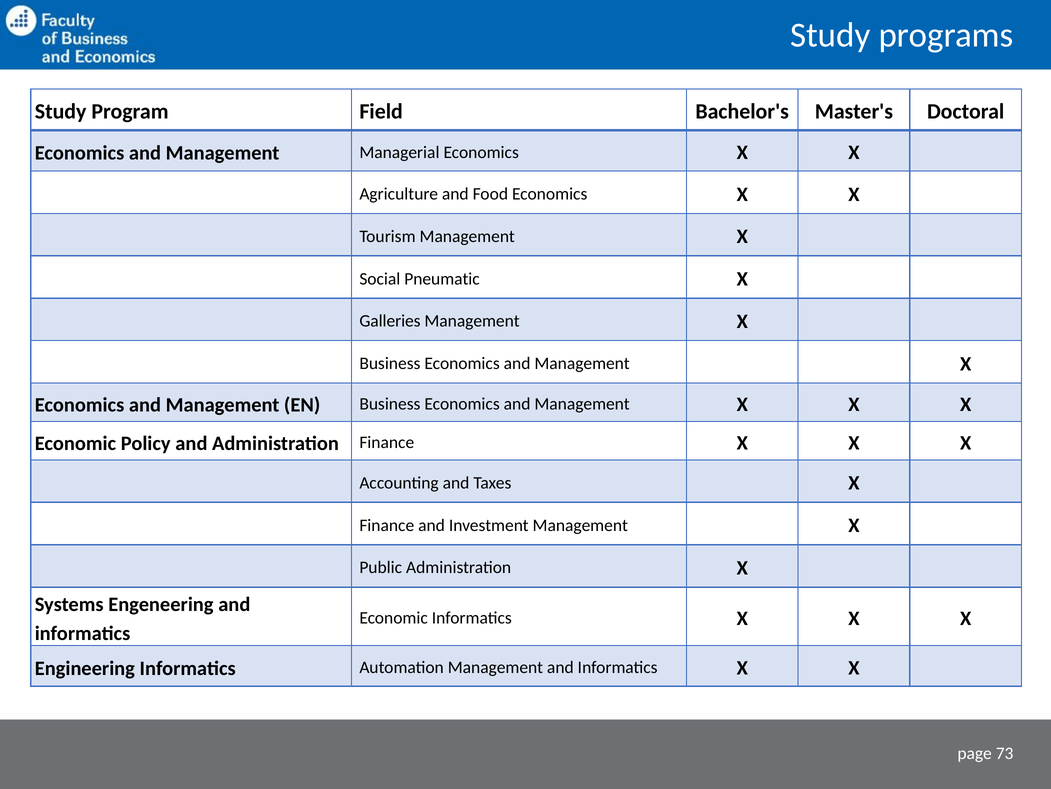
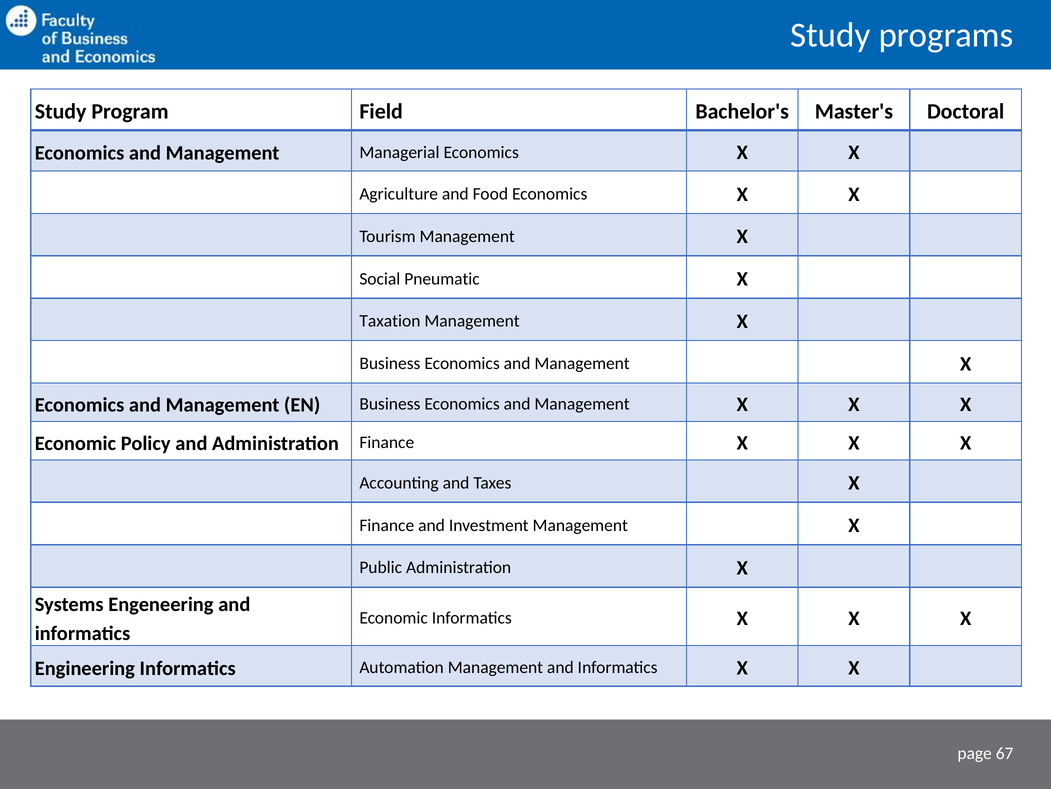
Galleries: Galleries -> Taxation (390, 321)
73: 73 -> 67 (1005, 753)
